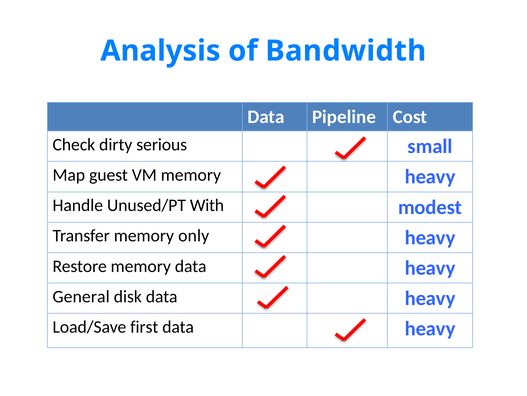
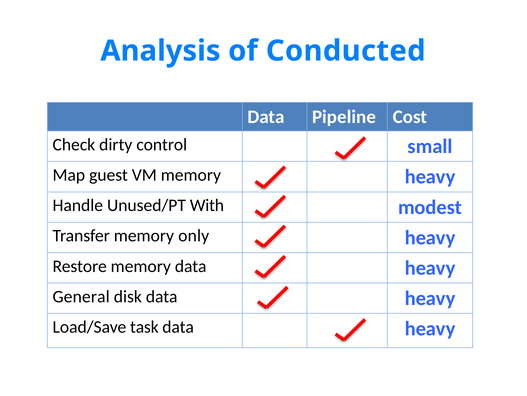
Bandwidth: Bandwidth -> Conducted (346, 51)
serious: serious -> control (162, 144)
first: first -> task (144, 326)
